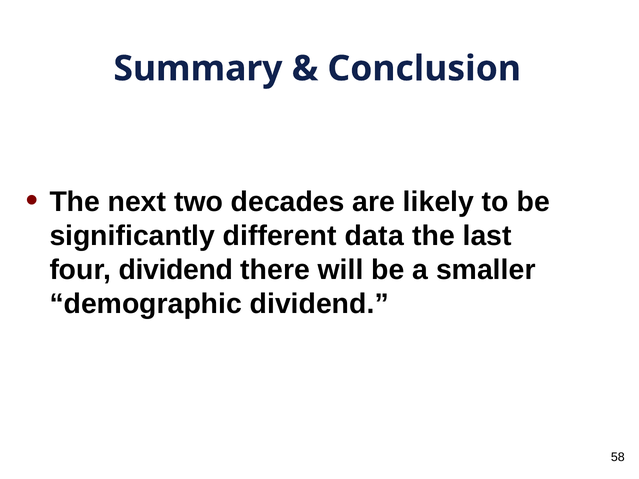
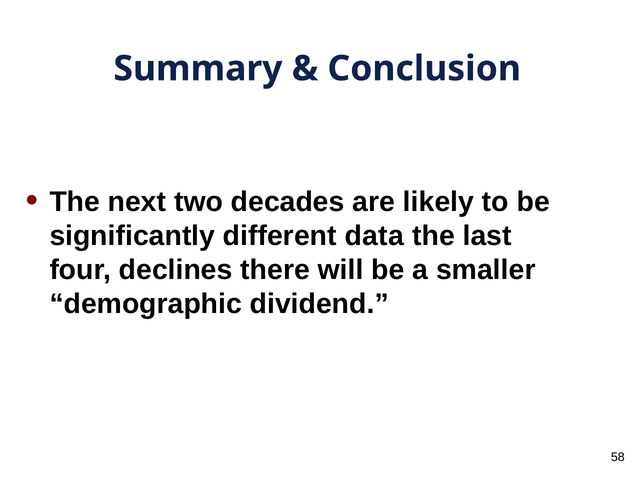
four dividend: dividend -> declines (176, 270)
